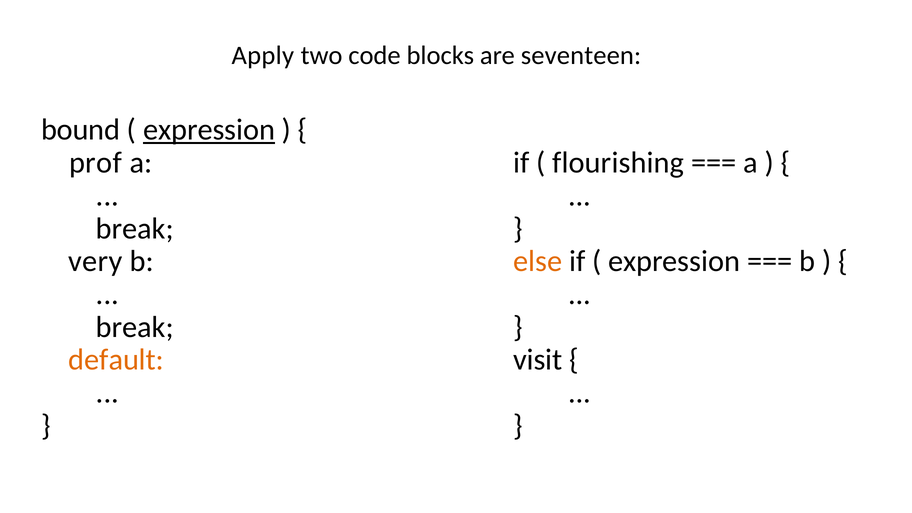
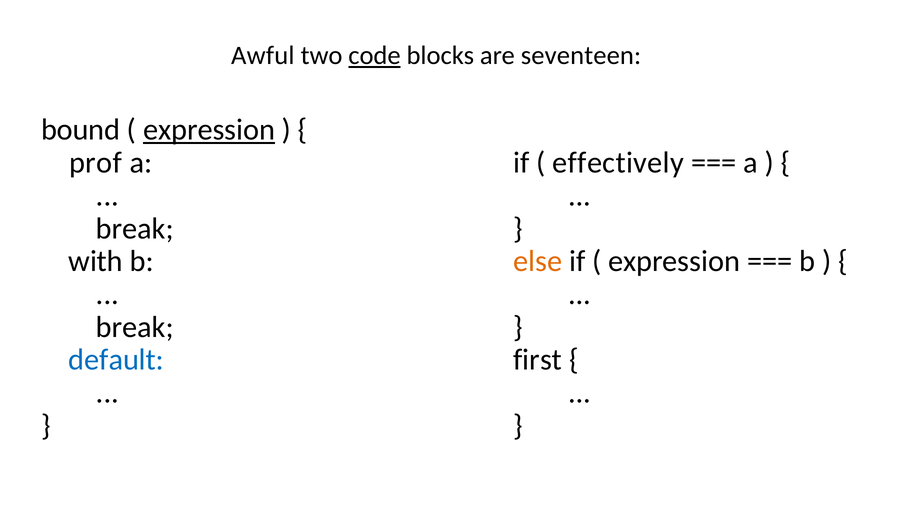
Apply: Apply -> Awful (263, 56)
code underline: none -> present (374, 56)
flourishing: flourishing -> effectively (618, 163)
very: very -> with (96, 261)
default colour: orange -> blue (116, 360)
visit: visit -> first (538, 360)
